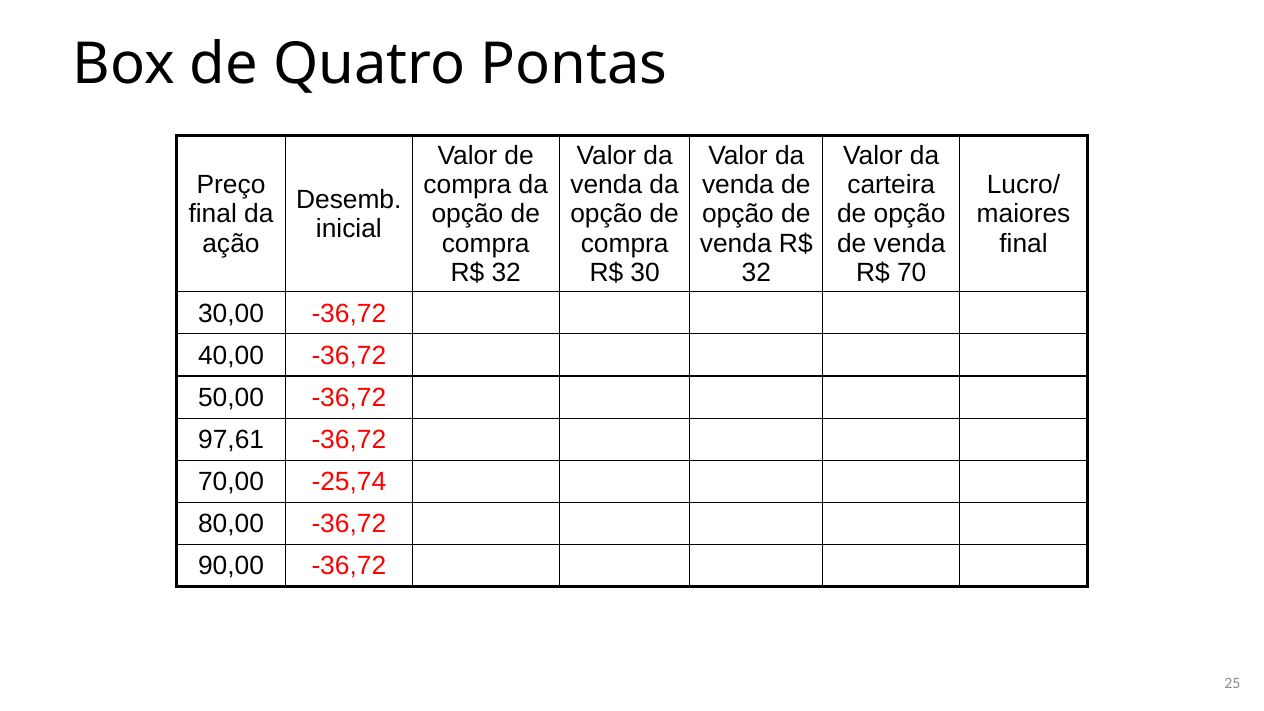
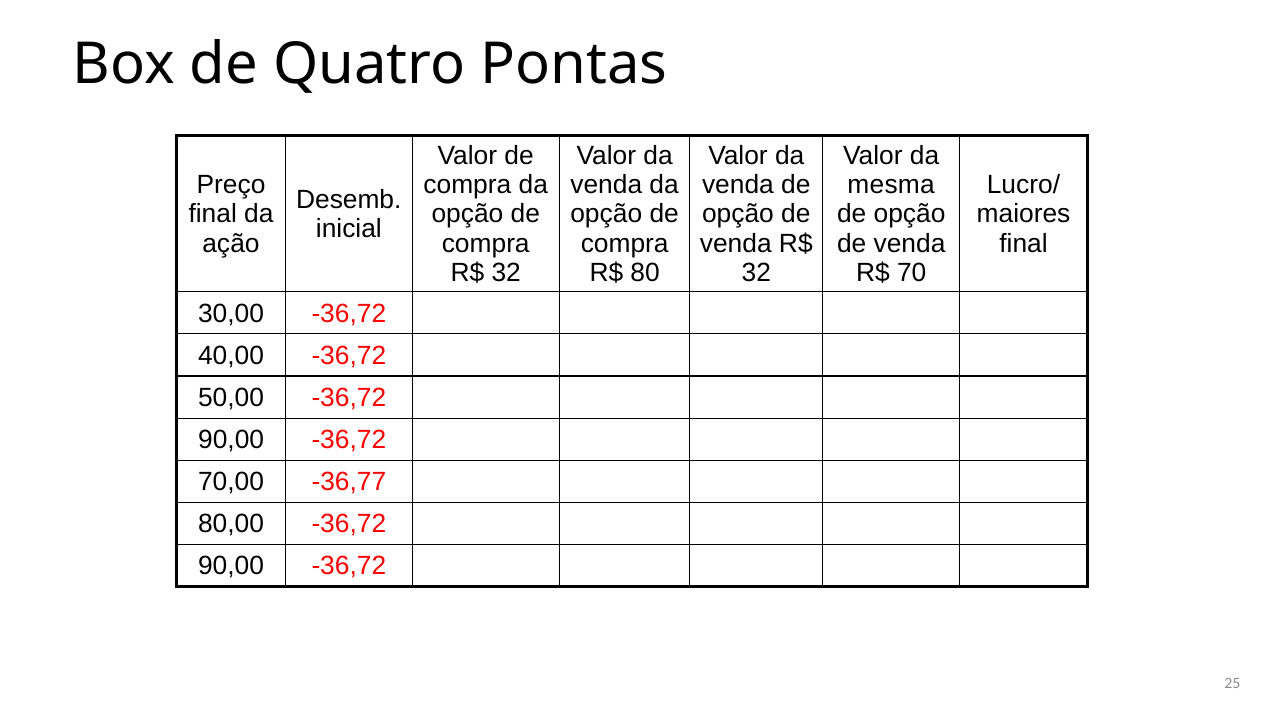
carteira: carteira -> mesma (891, 185)
30: 30 -> 80 (645, 273)
97,61: 97,61 -> 90,00 (231, 440)
-25,74: -25,74 -> -36,77 (349, 482)
